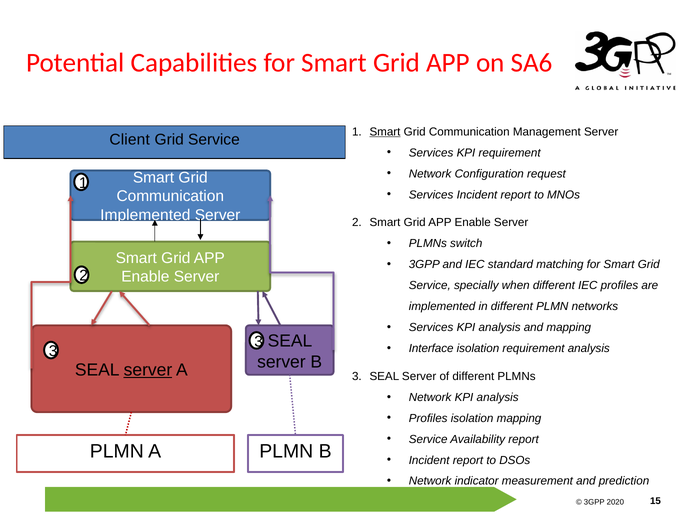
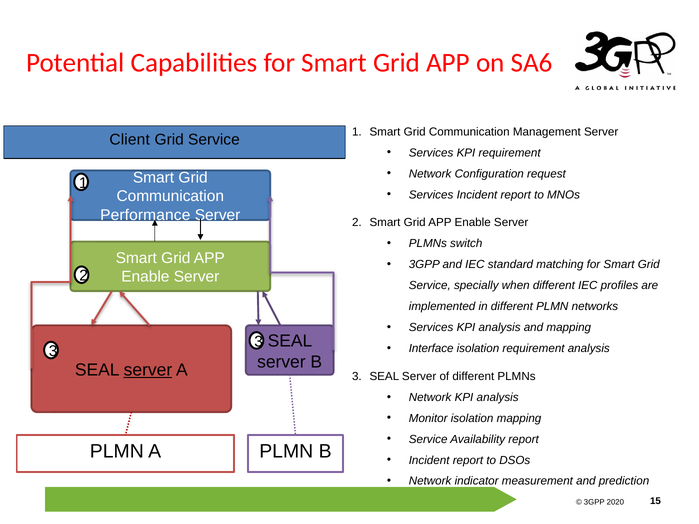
Smart underline: present -> none (385, 132)
Implemented: Implemented -> Performance (145, 215)
Profiles: Profiles -> Monitor (428, 418)
